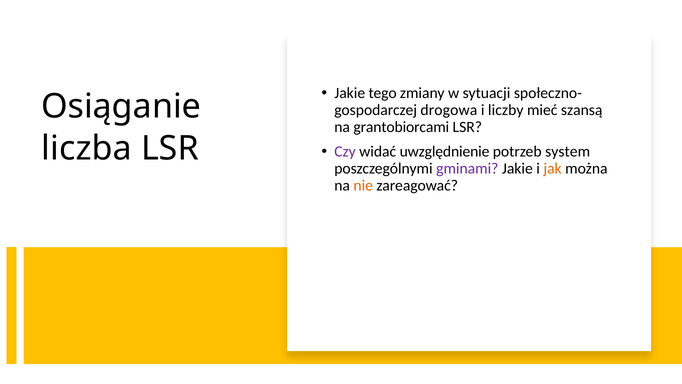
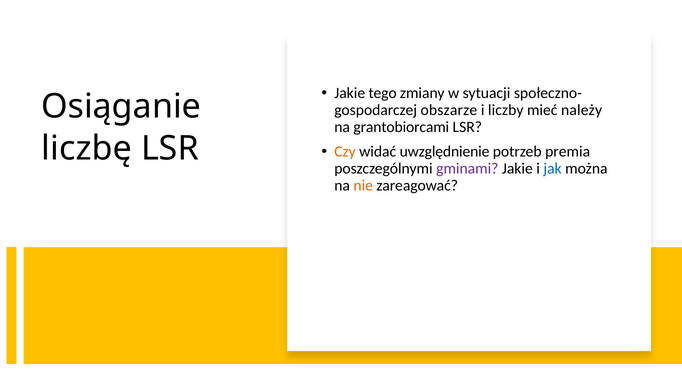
drogowa: drogowa -> obszarze (449, 110)
szansą: szansą -> należy (582, 110)
liczba: liczba -> liczbę (87, 148)
Czy colour: purple -> orange (345, 151)
system: system -> premia (568, 151)
jak colour: orange -> blue (553, 169)
